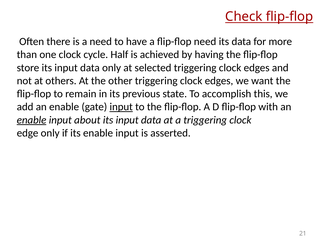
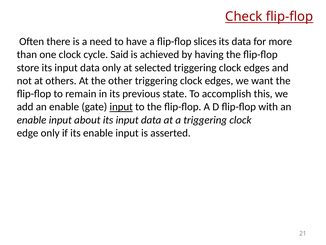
flip-flop need: need -> slices (205, 41)
Half: Half -> Said (119, 55)
enable underline: present -> none (32, 120)
